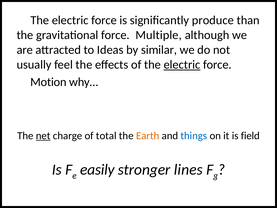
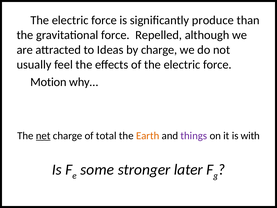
Multiple: Multiple -> Repelled (159, 35)
by similar: similar -> charge (159, 50)
electric underline: present -> none (182, 65)
things colour: blue -> purple (194, 136)
field: field -> with (250, 136)
easily: easily -> some (97, 169)
lines: lines -> later (188, 169)
